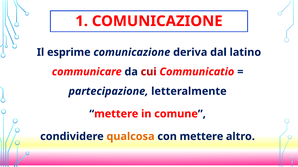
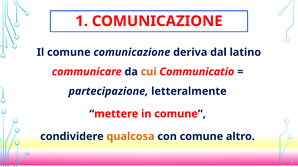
Il esprime: esprime -> comune (69, 52)
cui colour: red -> orange (149, 72)
con mettere: mettere -> comune (201, 137)
